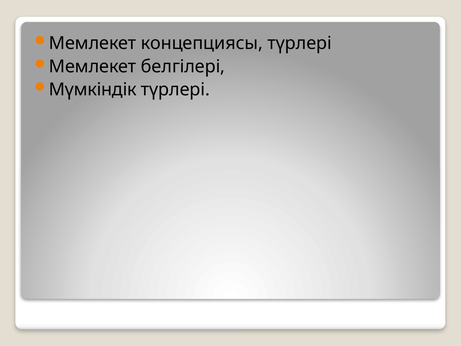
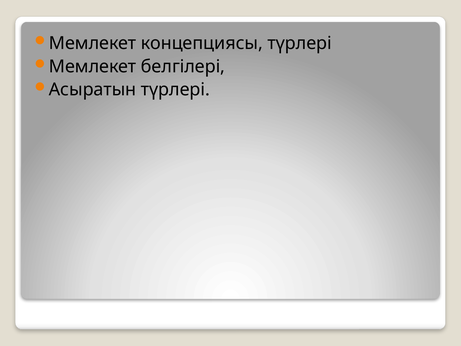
Мүмкіндік: Мүмкіндік -> Асыратын (93, 90)
